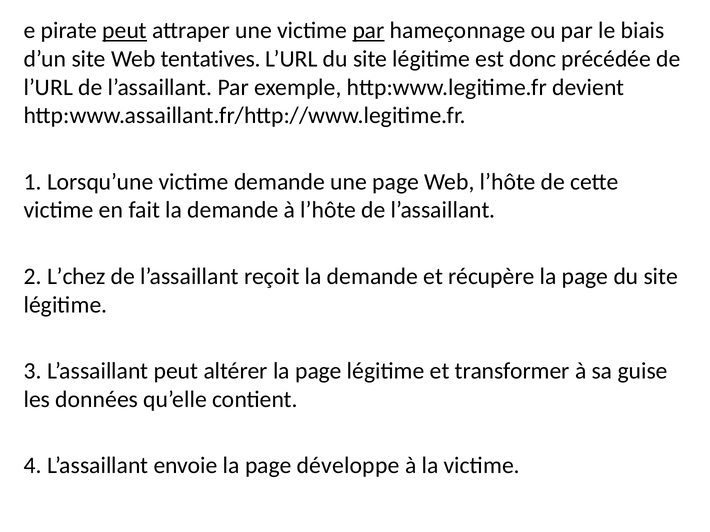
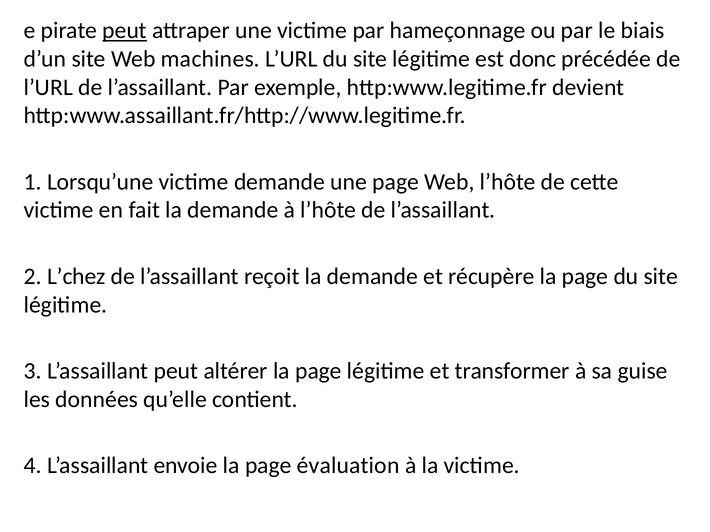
par underline: present -> none (368, 31)
tentatives: tentatives -> machines (210, 59)
développe: développe -> évaluation (348, 466)
